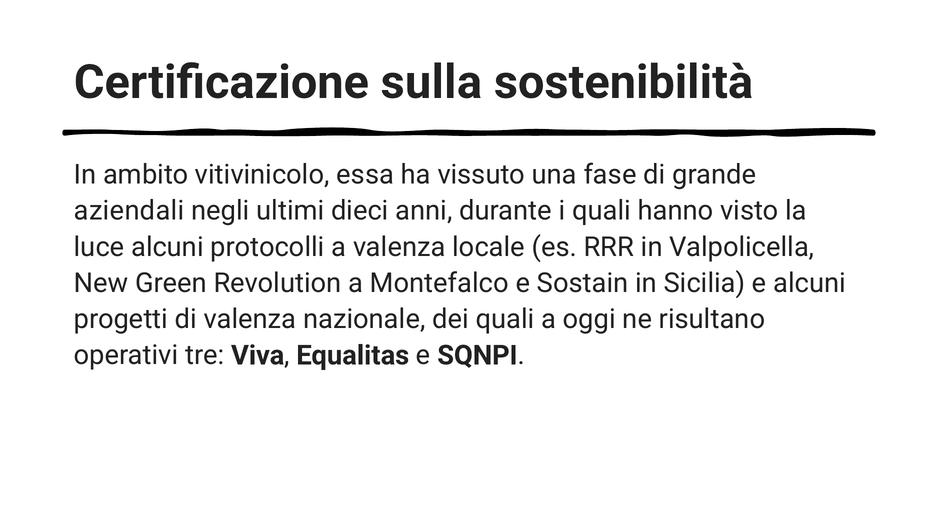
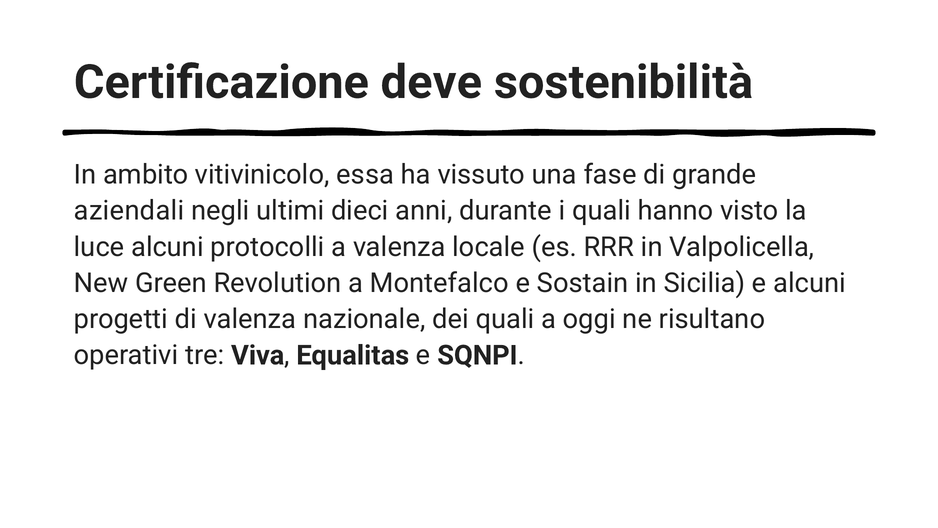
sulla: sulla -> deve (431, 82)
